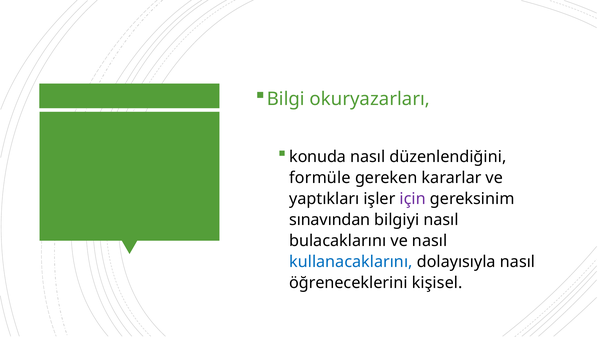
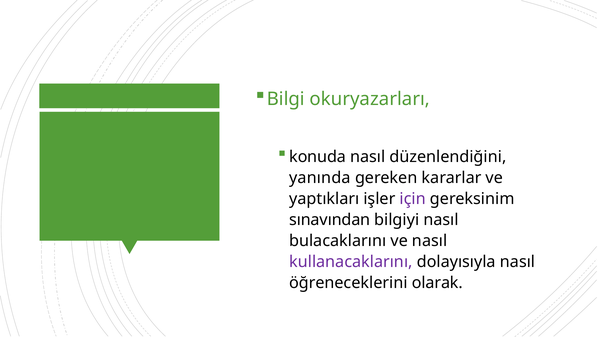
formüle: formüle -> yanında (320, 177)
kullanacaklarını colour: blue -> purple (351, 261)
kişisel: kişisel -> olarak (437, 282)
